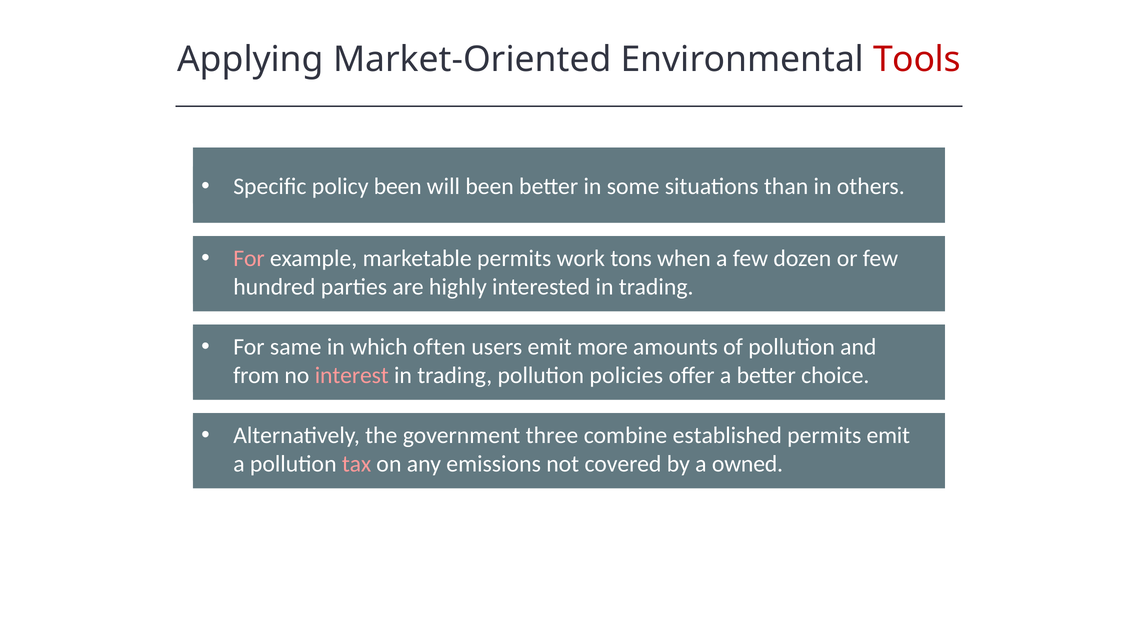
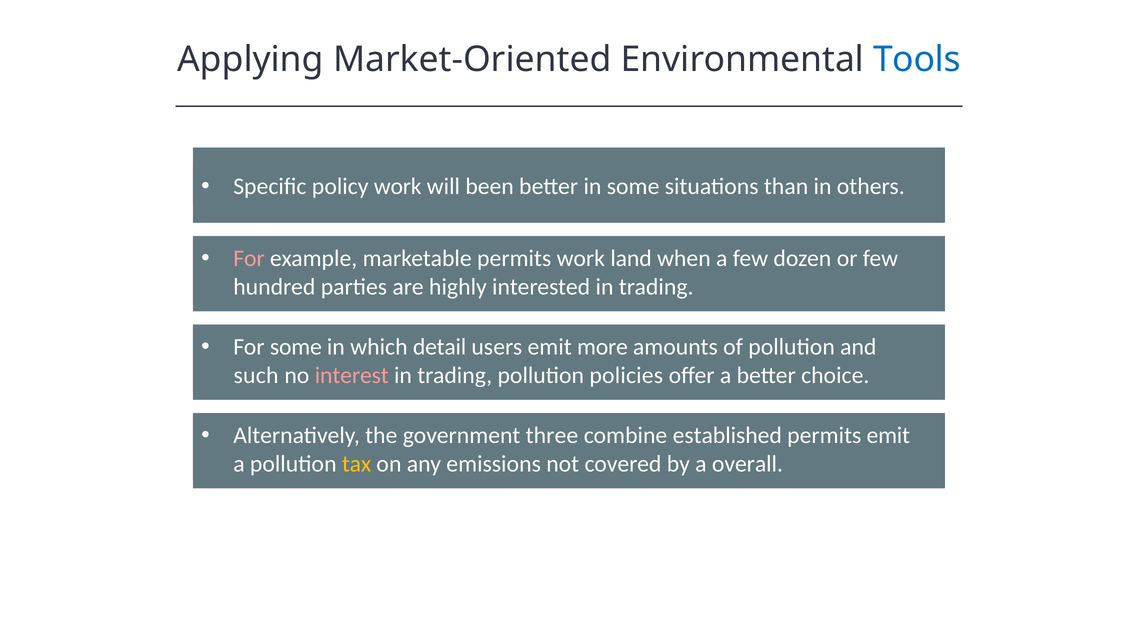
Tools colour: red -> blue (917, 60)
policy been: been -> work (398, 187)
tons: tons -> land (631, 259)
For same: same -> some (296, 347)
often: often -> detail (440, 347)
from: from -> such (256, 376)
tax colour: pink -> yellow (357, 464)
owned: owned -> overall (747, 464)
